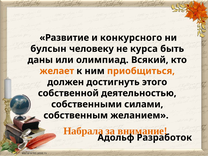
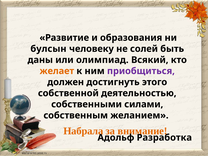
конкурсного: конкурсного -> образования (131, 38)
курса: курса -> солей (144, 49)
приобщиться colour: orange -> purple (141, 71)
Разработок: Разработок -> Разработка (164, 138)
